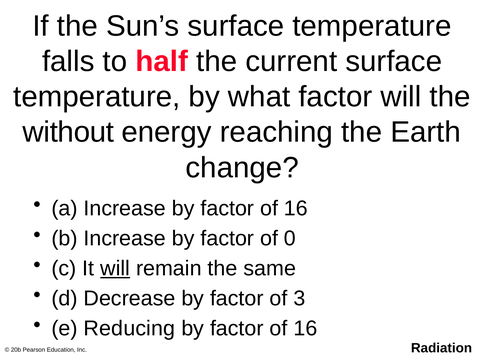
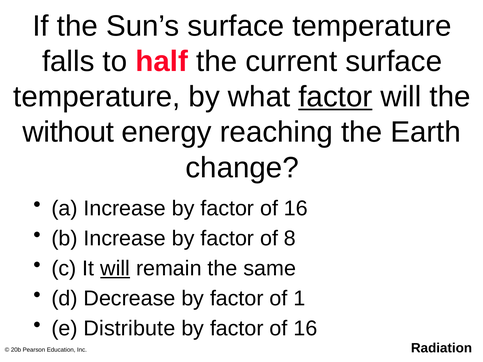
factor underline: none -> present (335, 97)
0: 0 -> 8 (290, 239)
3: 3 -> 1 (299, 299)
Reducing: Reducing -> Distribute (129, 329)
